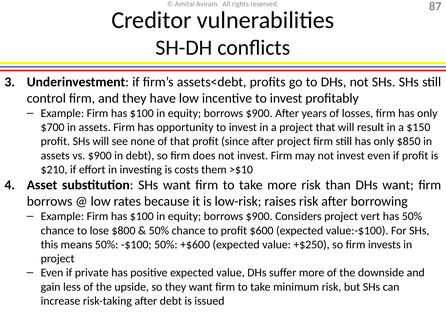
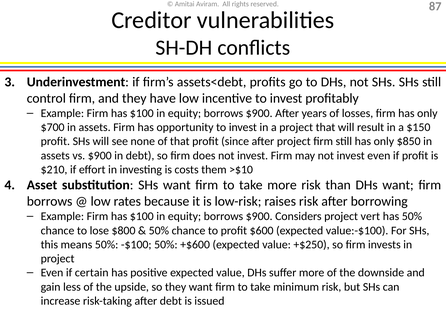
private: private -> certain (92, 273)
